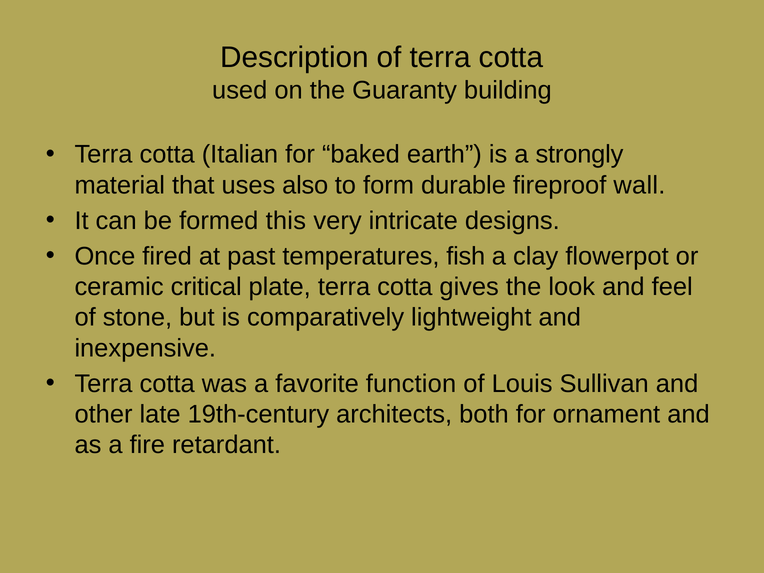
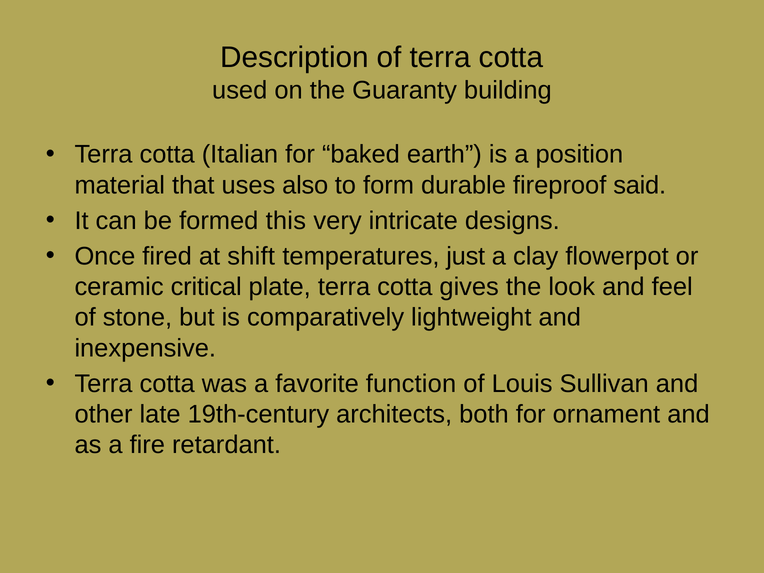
strongly: strongly -> position (579, 155)
wall: wall -> said (640, 185)
past: past -> shift (251, 256)
fish: fish -> just (466, 256)
